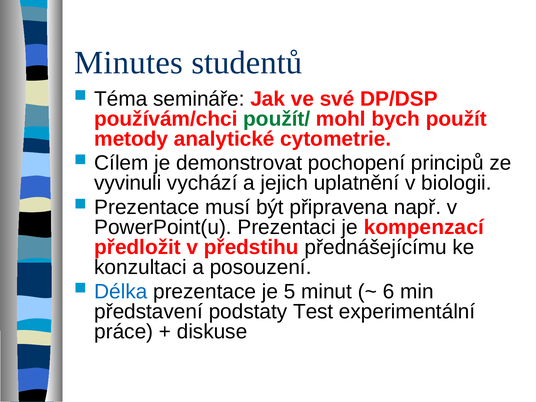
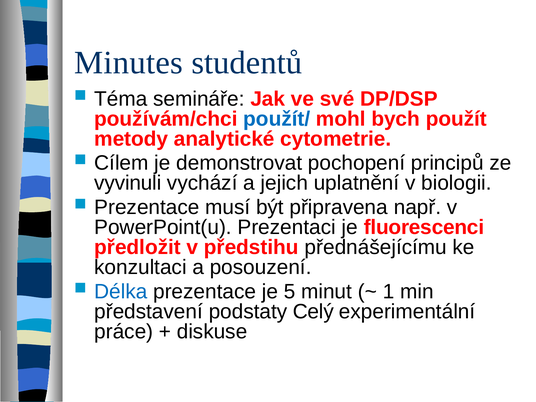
použít/ colour: green -> blue (277, 119)
kompenzací: kompenzací -> fluorescenci (424, 227)
6: 6 -> 1 (389, 292)
Test: Test -> Celý (313, 312)
